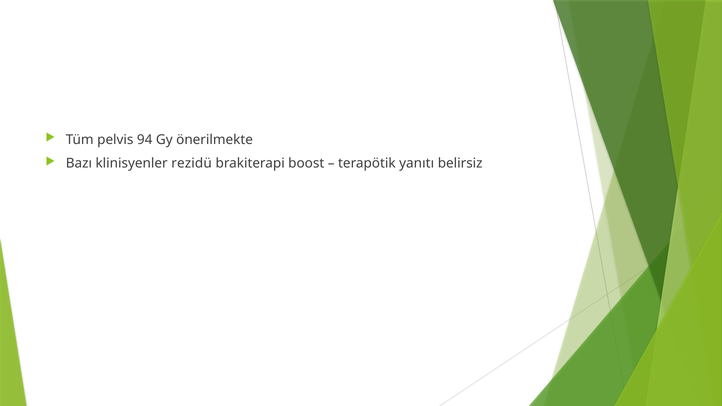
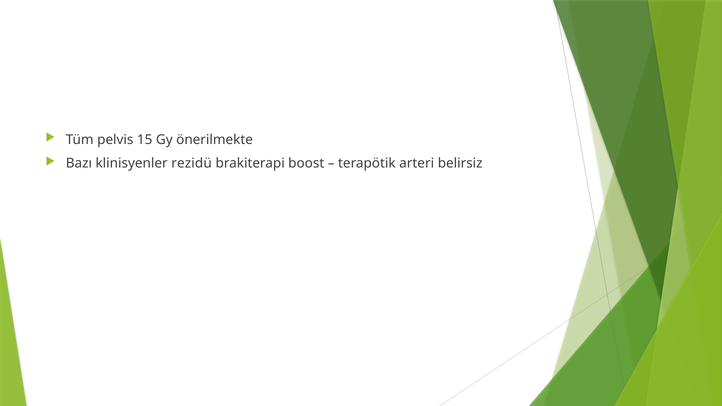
94: 94 -> 15 (145, 140)
yanıtı: yanıtı -> arteri (417, 164)
